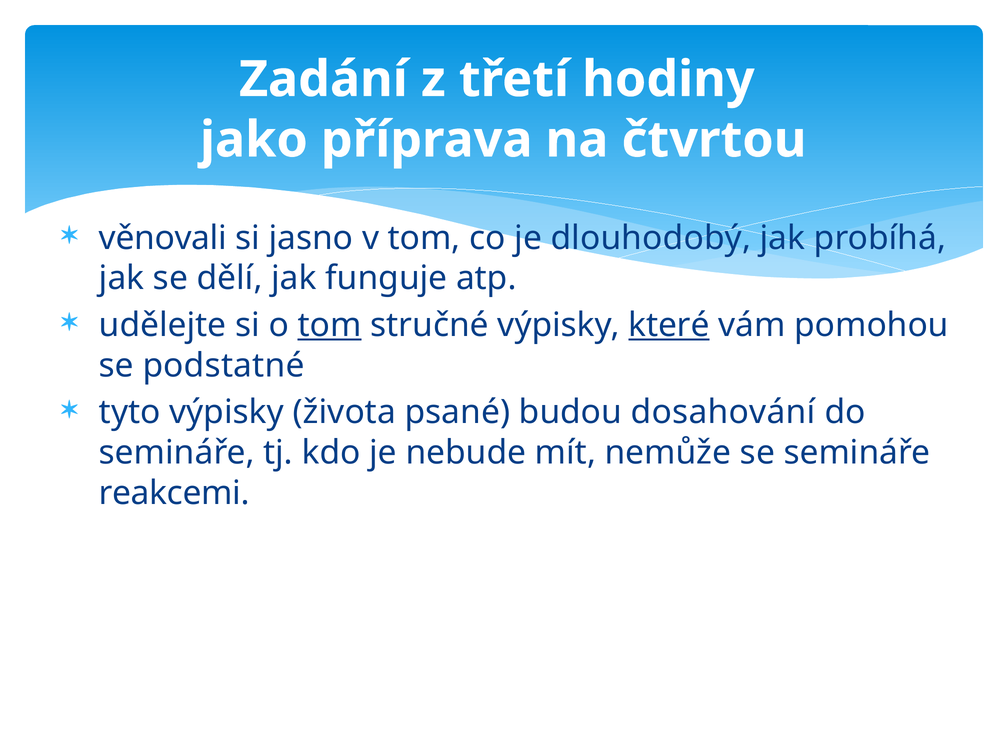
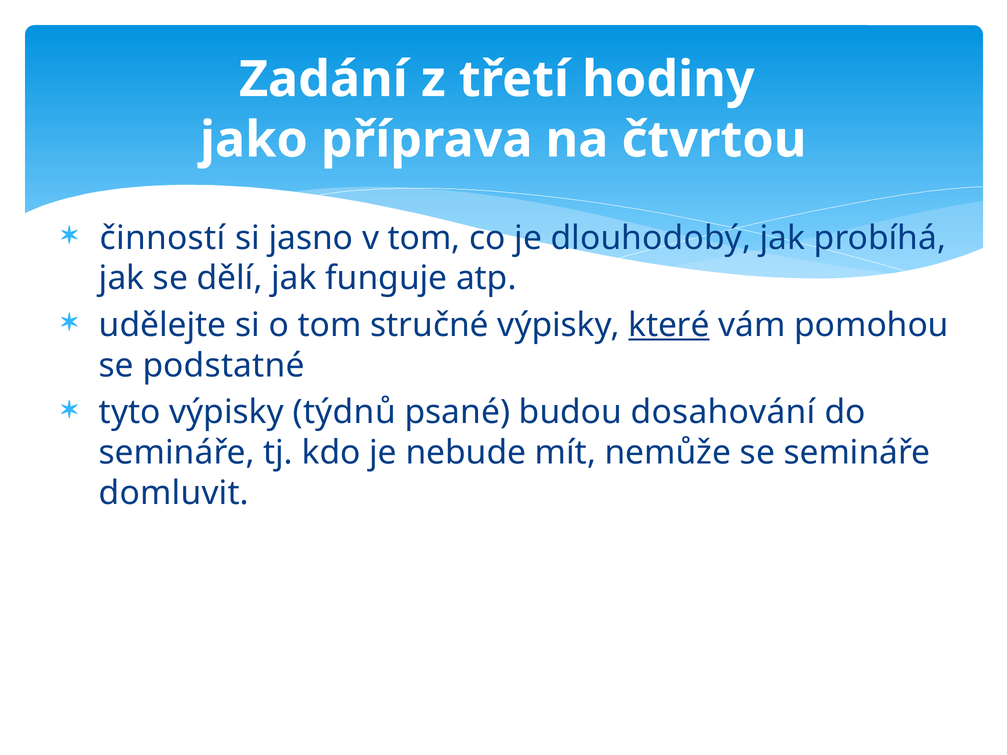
věnovali: věnovali -> činností (163, 238)
tom underline: present -> none (330, 325)
života: života -> týdnů (344, 413)
reakcemi: reakcemi -> domluvit (174, 493)
